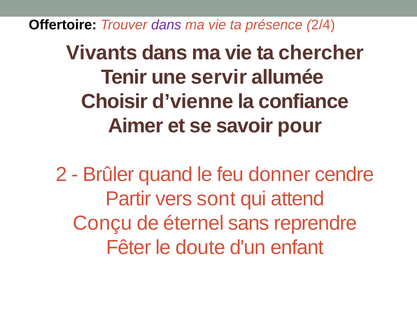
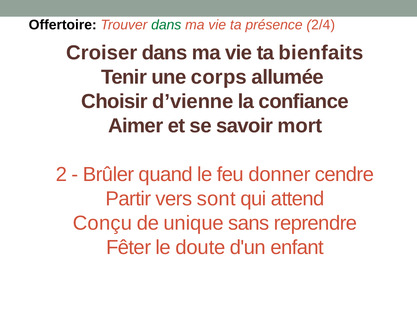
dans colour: purple -> green (166, 25)
Vivants: Vivants -> Croiser (102, 53)
chercher: chercher -> bienfaits (321, 53)
servir: servir -> corps (219, 77)
pour: pour -> mort (300, 126)
éternel: éternel -> unique (194, 223)
